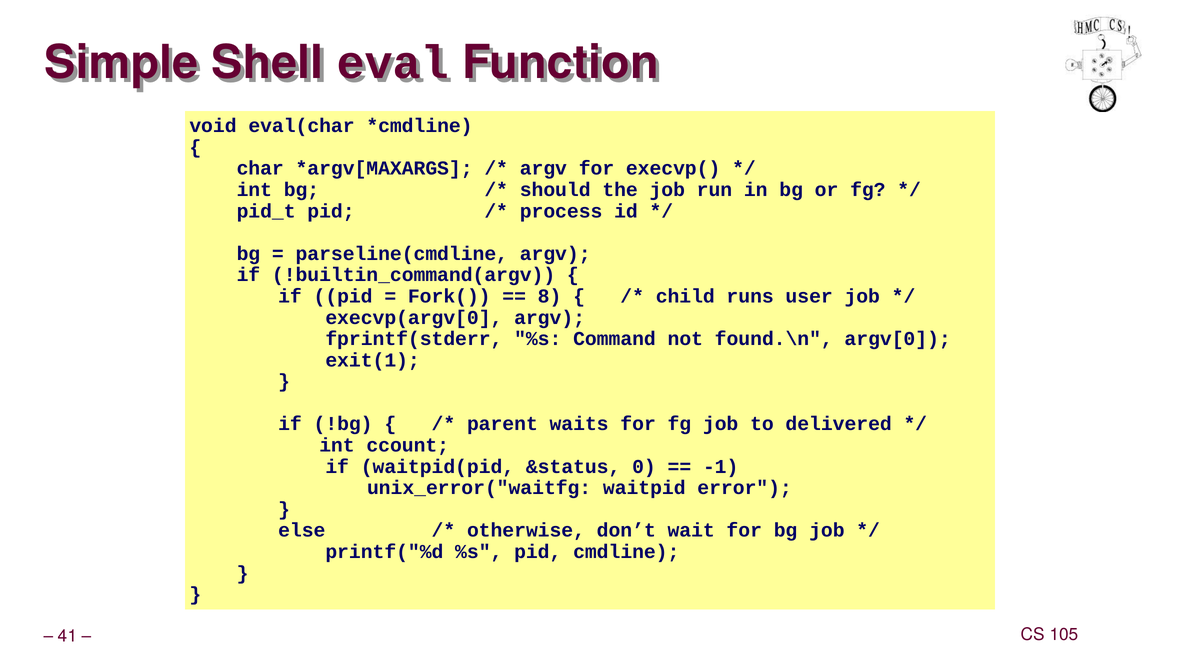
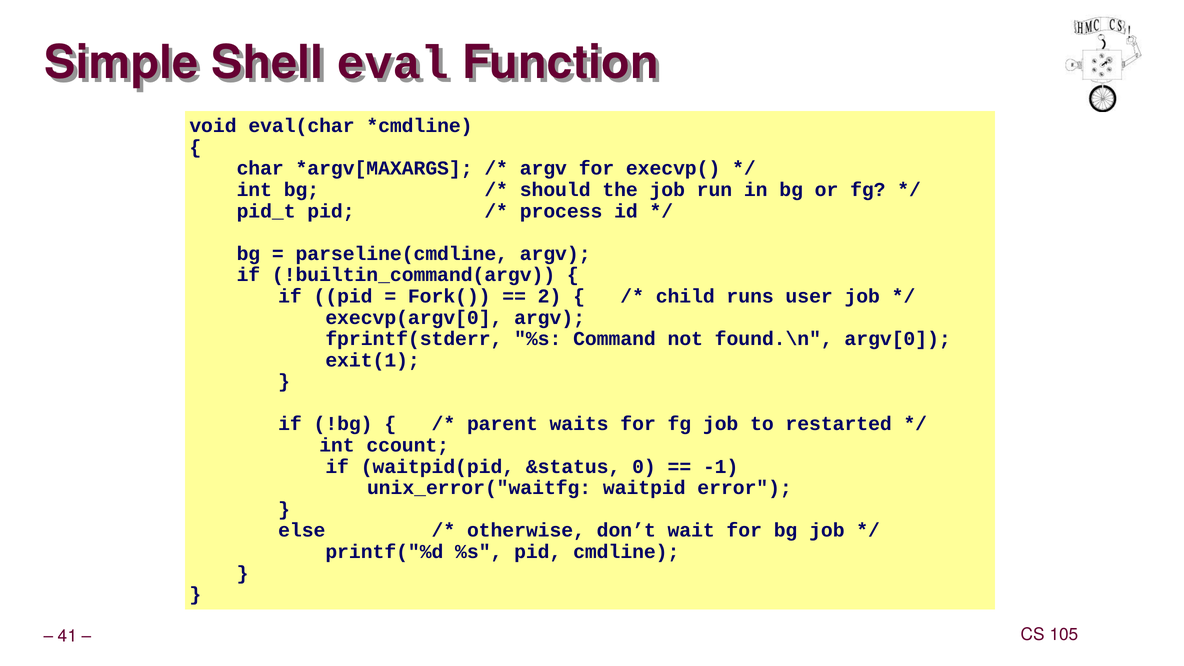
8: 8 -> 2 (550, 296)
delivered: delivered -> restarted (839, 424)
